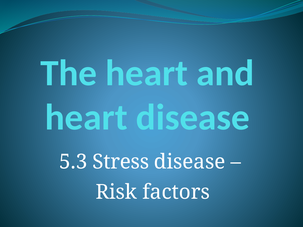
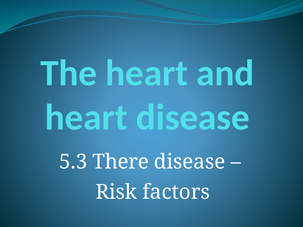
Stress: Stress -> There (121, 162)
